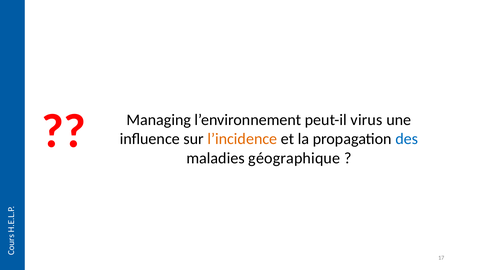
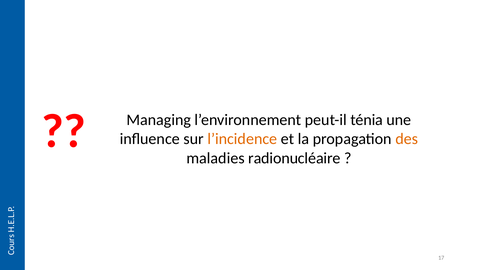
virus: virus -> ténia (367, 120)
des colour: blue -> orange (407, 139)
géographique: géographique -> radionucléaire (294, 158)
